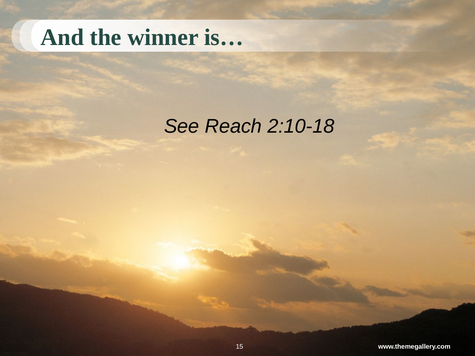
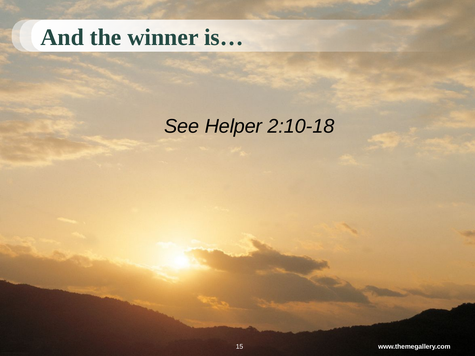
Reach: Reach -> Helper (233, 126)
